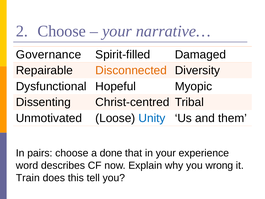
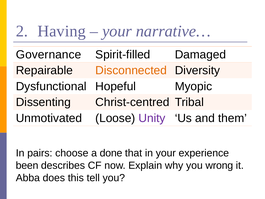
Choose: Choose -> Having (62, 31)
Unity colour: blue -> purple (152, 118)
word: word -> been (27, 165)
Train: Train -> Abba (28, 178)
